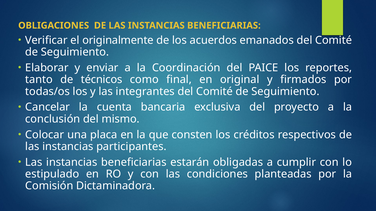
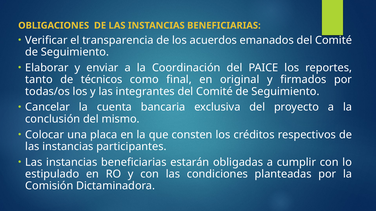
originalmente: originalmente -> transparencia (118, 40)
